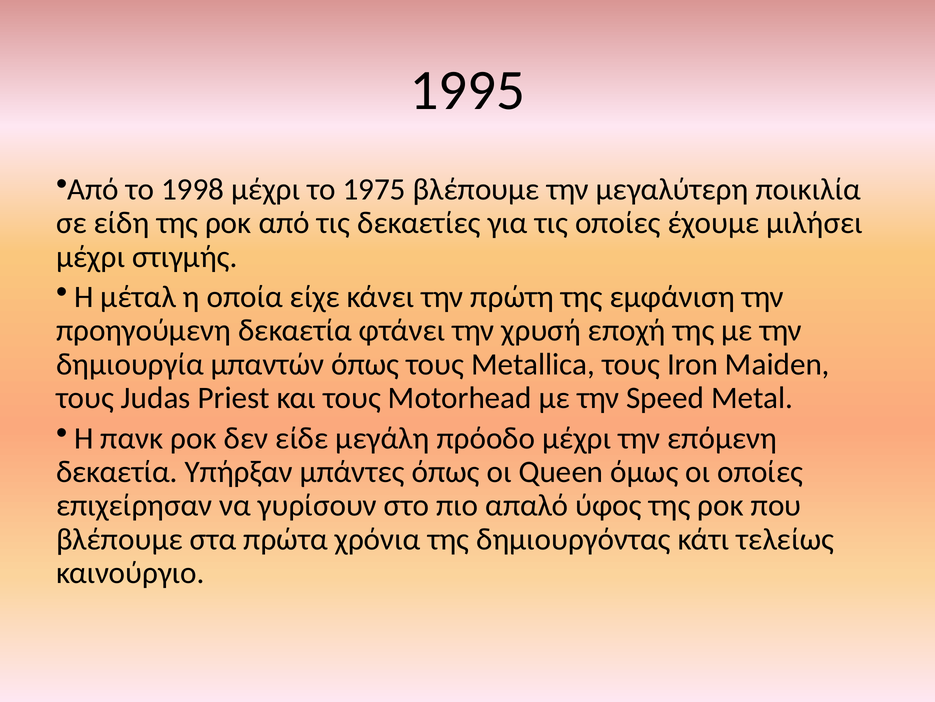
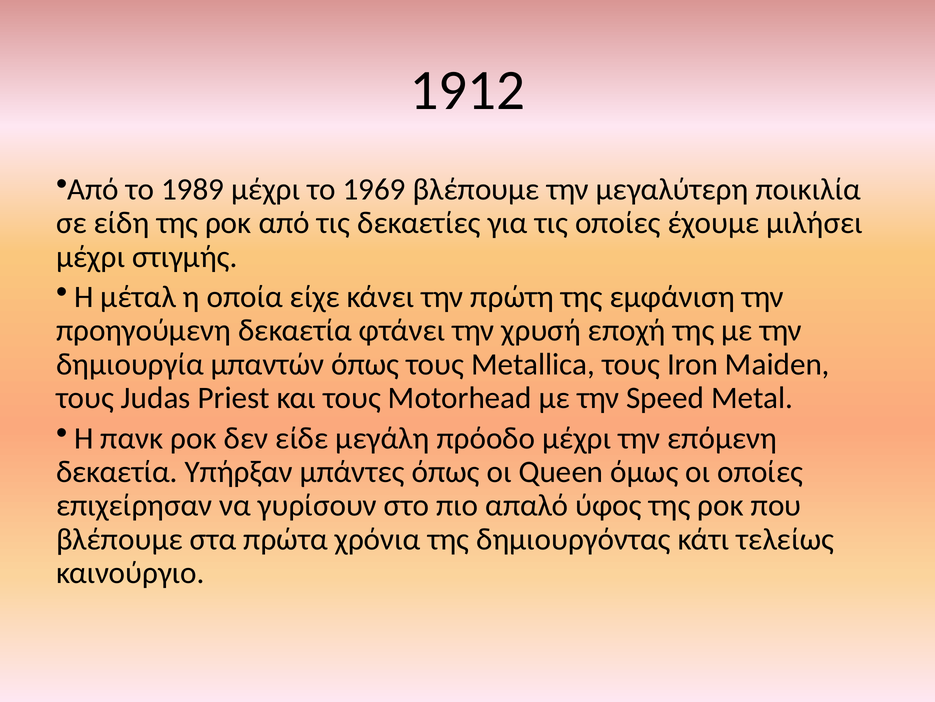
1995: 1995 -> 1912 (467, 91)
1998: 1998 -> 1989 (193, 189)
1975: 1975 -> 1969 (374, 189)
